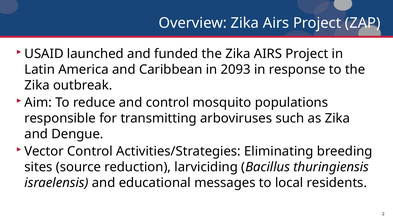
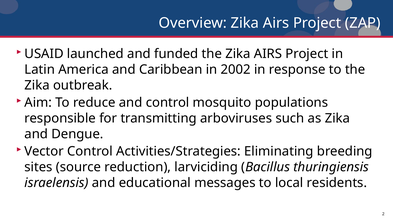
2093: 2093 -> 2002 (236, 70)
